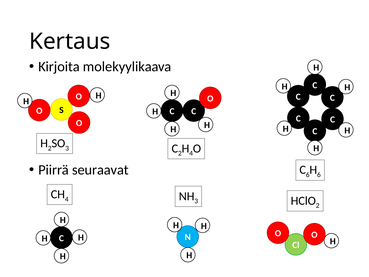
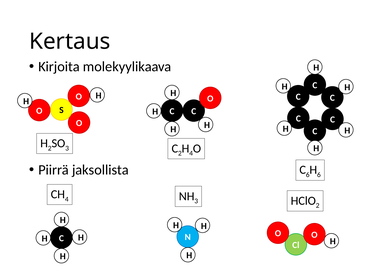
seuraavat: seuraavat -> jaksollista (100, 170)
